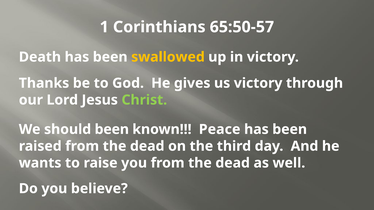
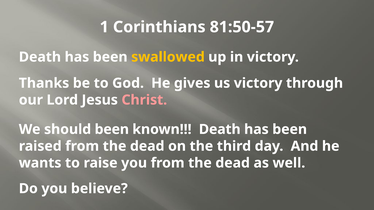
65:50-57: 65:50-57 -> 81:50-57 (242, 27)
Christ colour: light green -> pink (144, 100)
known Peace: Peace -> Death (220, 130)
